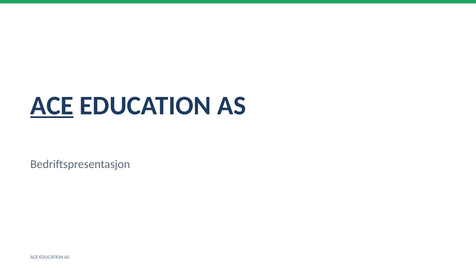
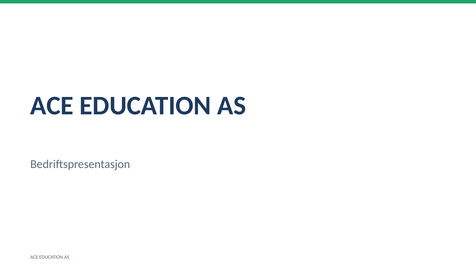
ACE underline: present -> none (52, 106)
